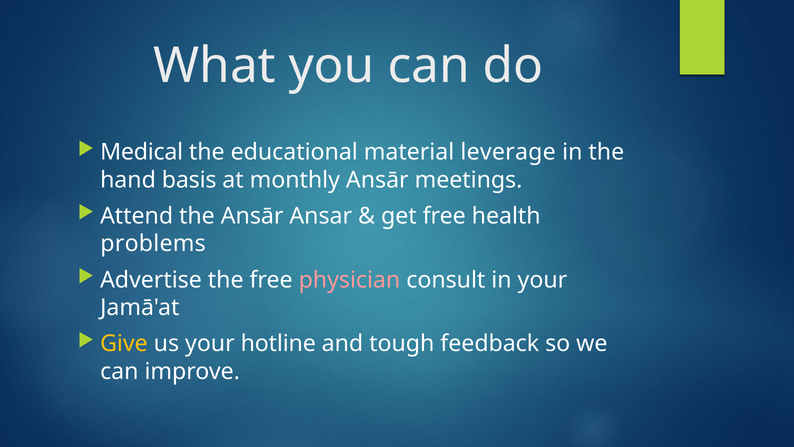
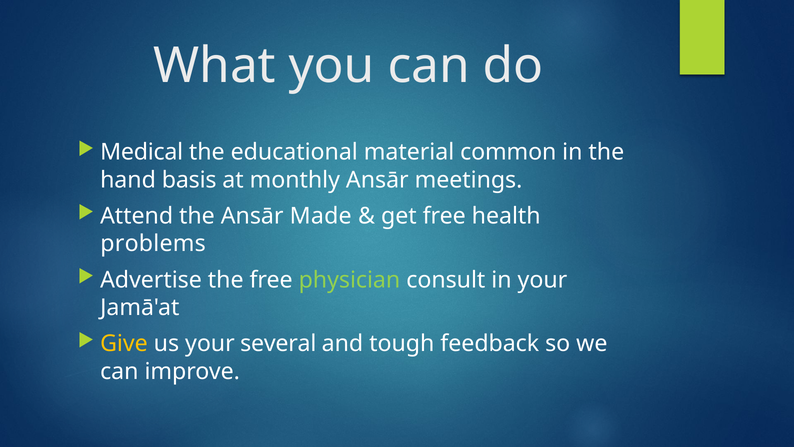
leverage: leverage -> common (508, 152)
Ansar: Ansar -> Made (321, 216)
physician colour: pink -> light green (349, 280)
hotline: hotline -> several (278, 343)
